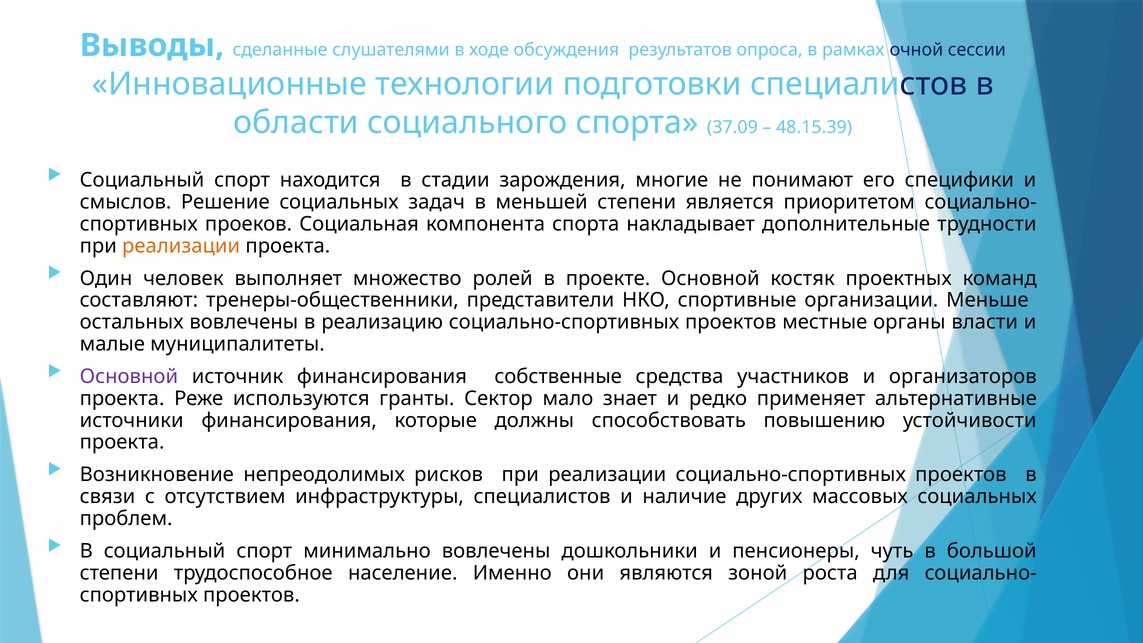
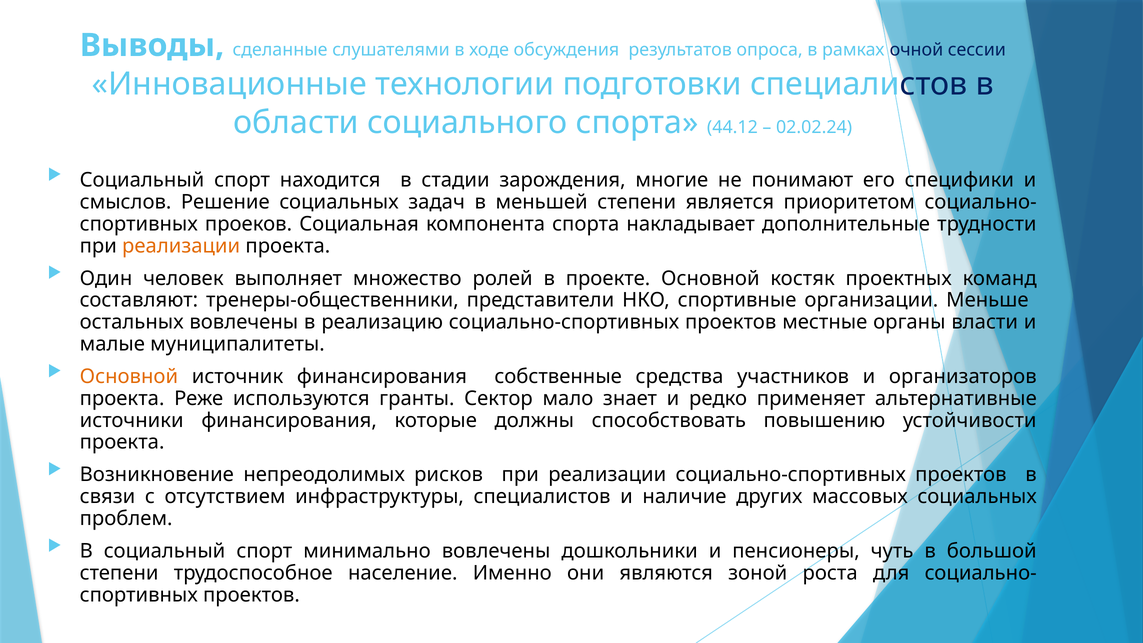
37.09: 37.09 -> 44.12 (732, 127)
48.15.39: 48.15.39 -> 02.02.24 (814, 127)
Основной colour: purple -> orange (129, 377)
